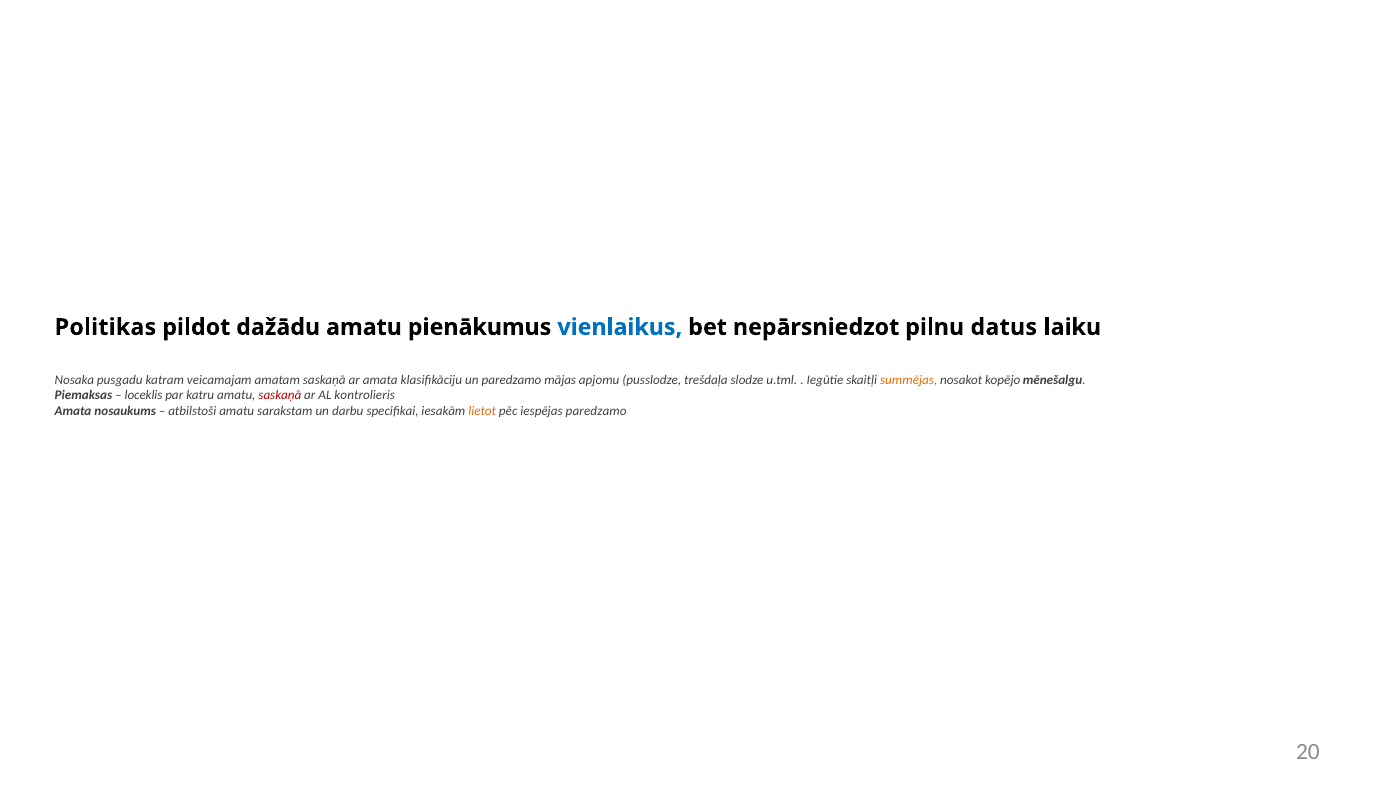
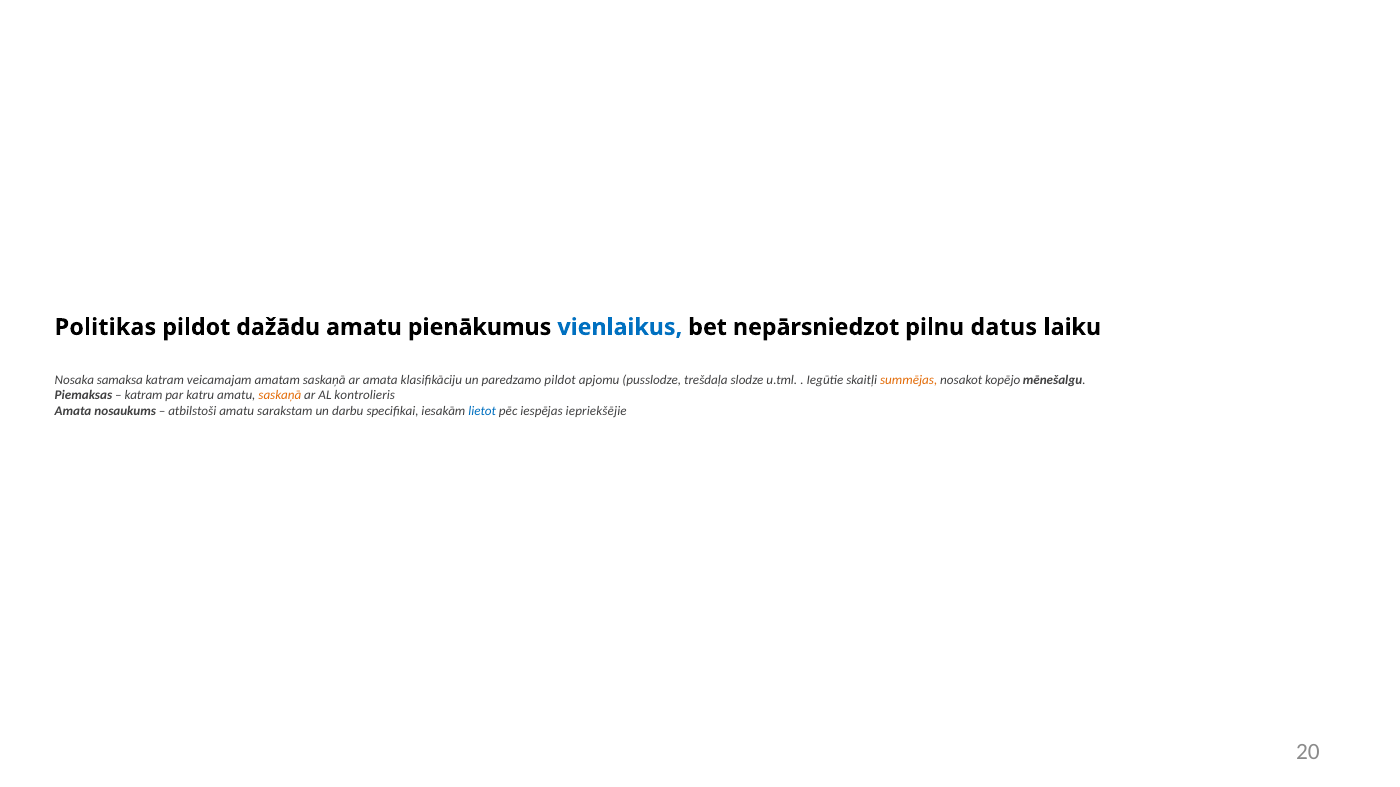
pusgadu: pusgadu -> samaksa (120, 380)
paredzamo mājas: mājas -> pildot (560, 380)
loceklis: loceklis -> katram (144, 396)
saskaņā colour: red -> orange (280, 396)
lietot colour: orange -> blue (482, 412)
iespējas paredzamo: paredzamo -> iepriekšējie (596, 412)
